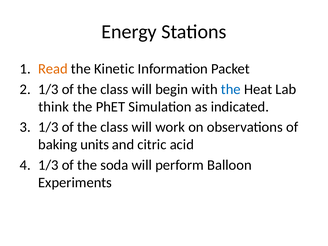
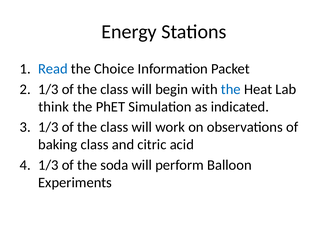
Read colour: orange -> blue (53, 69)
Kinetic: Kinetic -> Choice (114, 69)
baking units: units -> class (95, 145)
